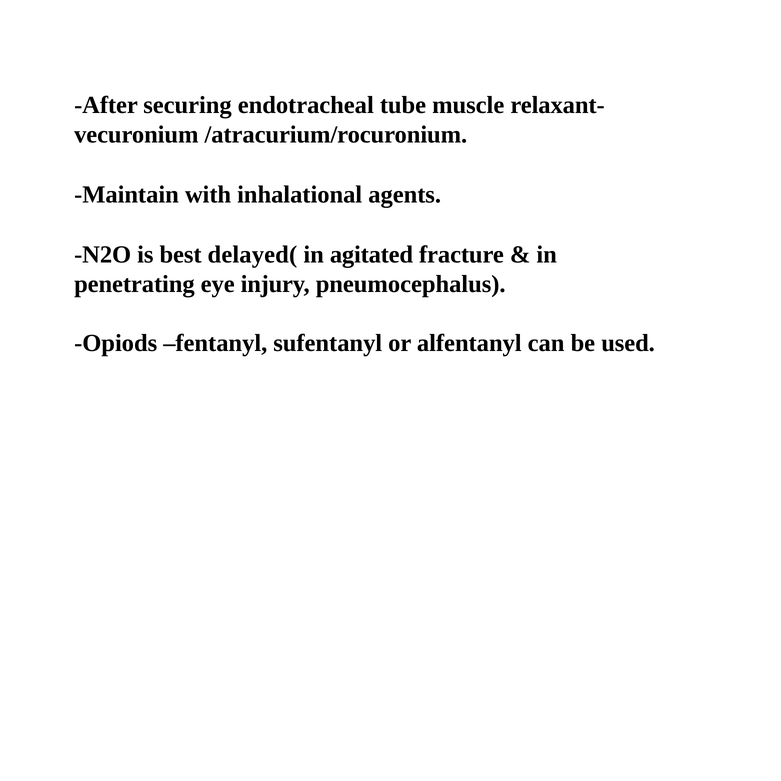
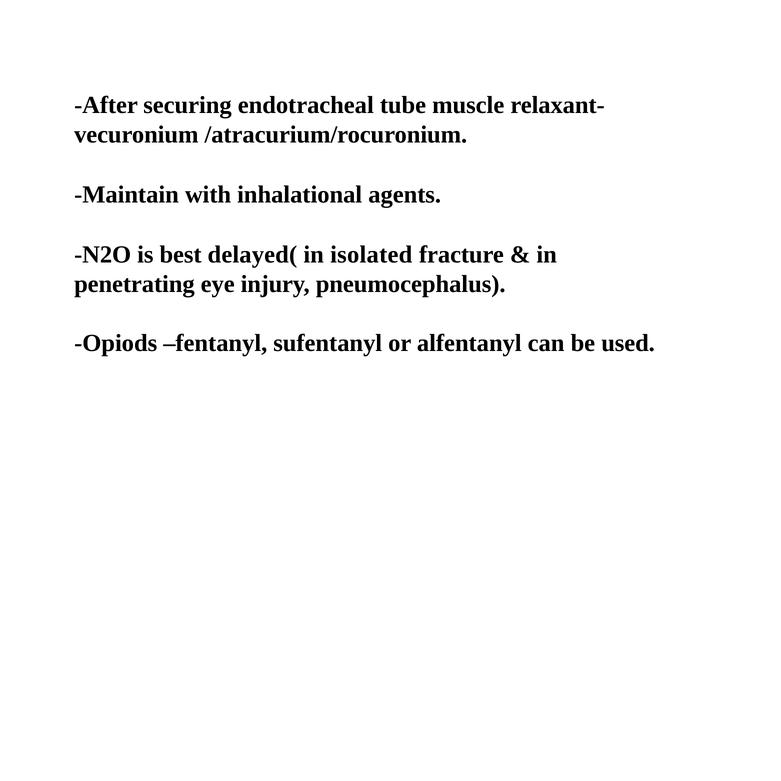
agitated: agitated -> isolated (371, 255)
